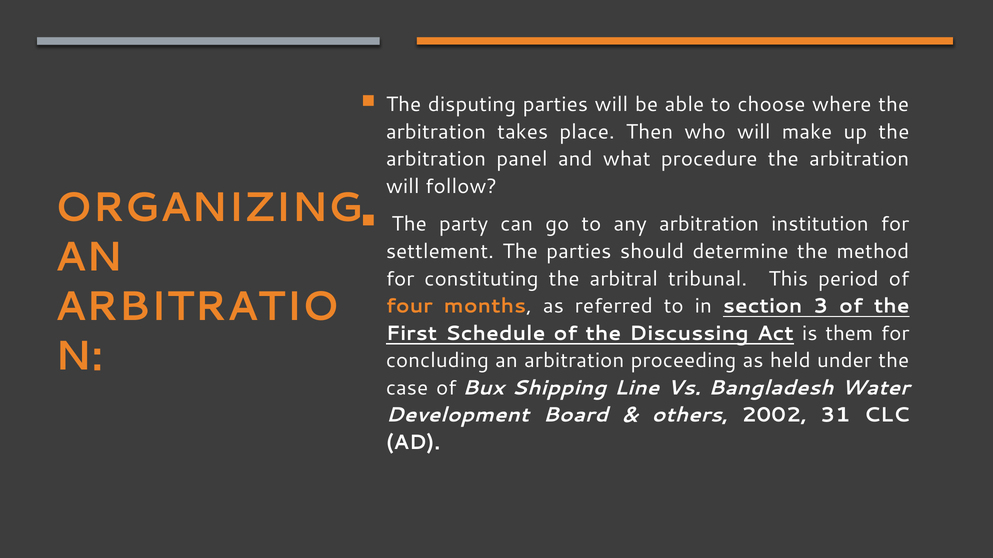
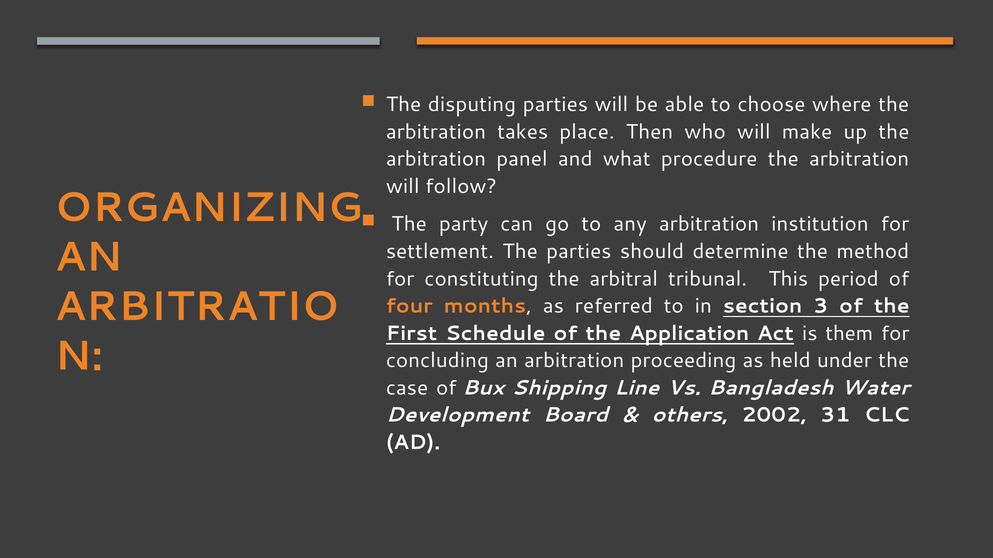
Discussing: Discussing -> Application (689, 334)
